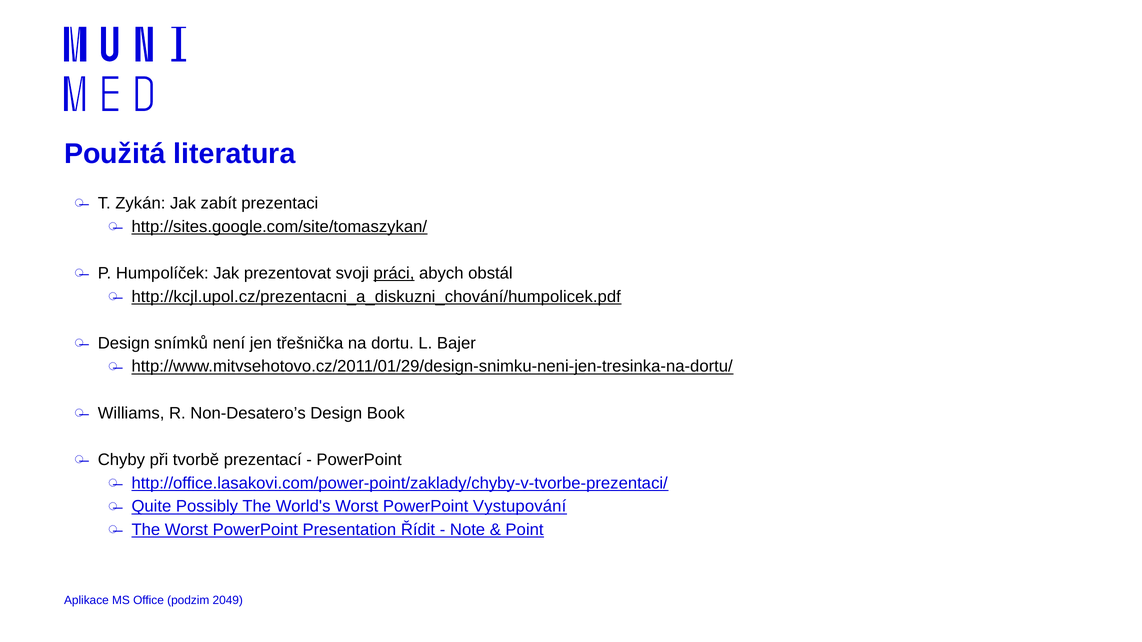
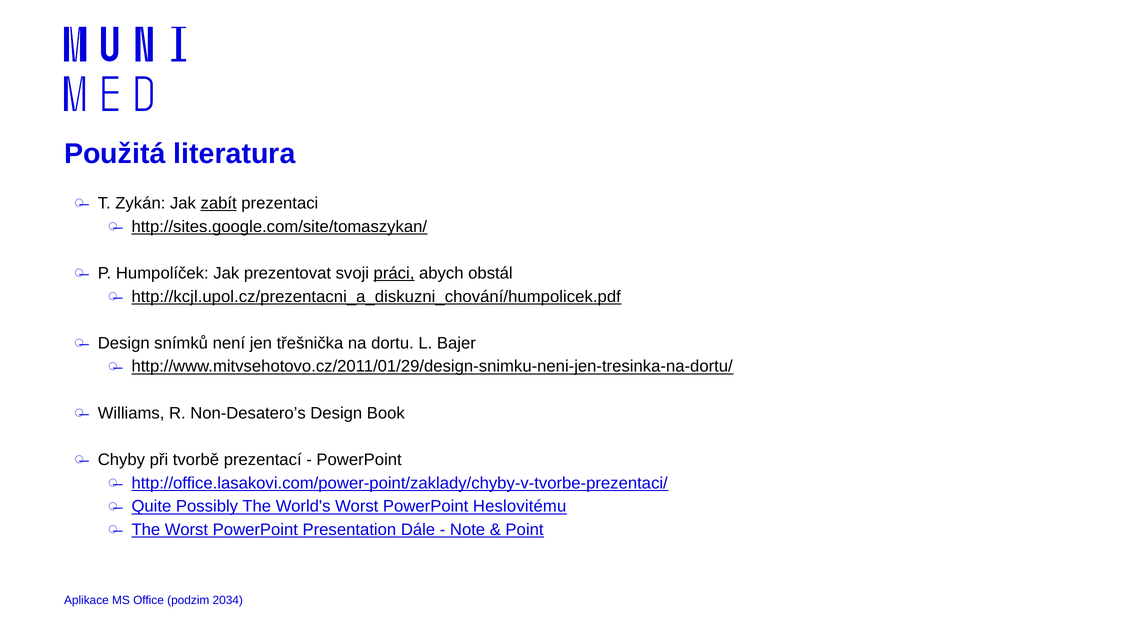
zabít underline: none -> present (219, 203)
Vystupování: Vystupování -> Heslovitému (520, 507)
Řídit: Řídit -> Dále (418, 530)
2049: 2049 -> 2034 (228, 601)
